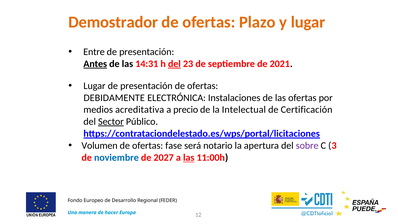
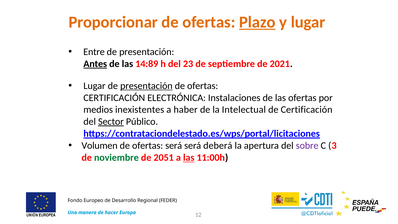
Demostrador: Demostrador -> Proporcionar (113, 22)
Plazo underline: none -> present (257, 22)
14:31: 14:31 -> 14:89 (147, 64)
del underline: present -> none (174, 64)
presentación underline: none -> present (146, 86)
DEBIDAMENTE: DEBIDAMENTE -> CERTIFICACIÓN (114, 98)
acreditativa: acreditativa -> inexistentes (140, 110)
precio: precio -> haber (186, 110)
ofertas fase: fase -> será (174, 146)
notario: notario -> deberá (218, 146)
noviembre colour: blue -> green (116, 158)
2027: 2027 -> 2051 (164, 158)
